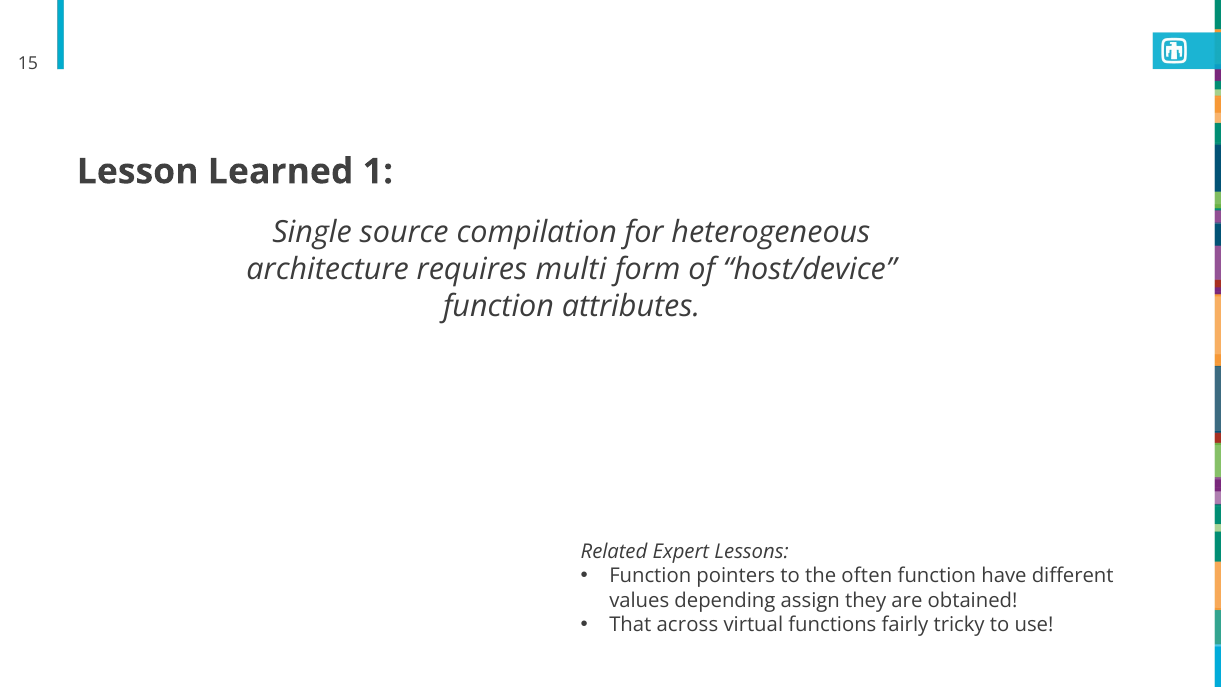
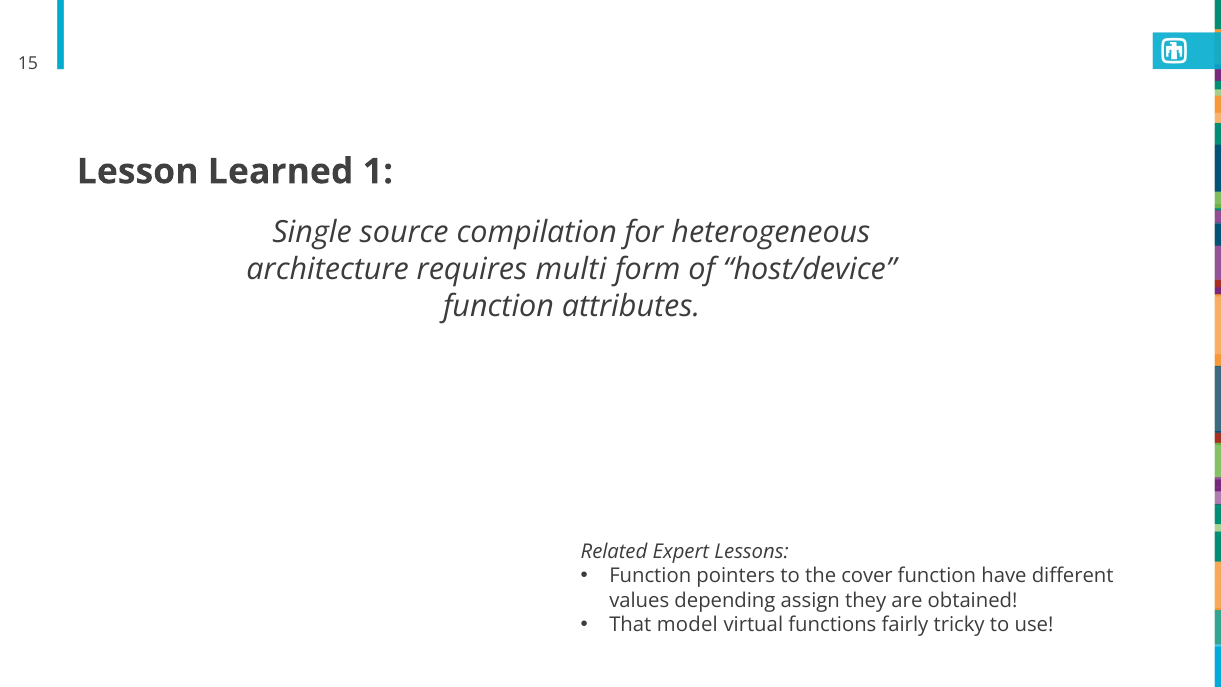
often: often -> cover (867, 576)
across: across -> model (687, 625)
